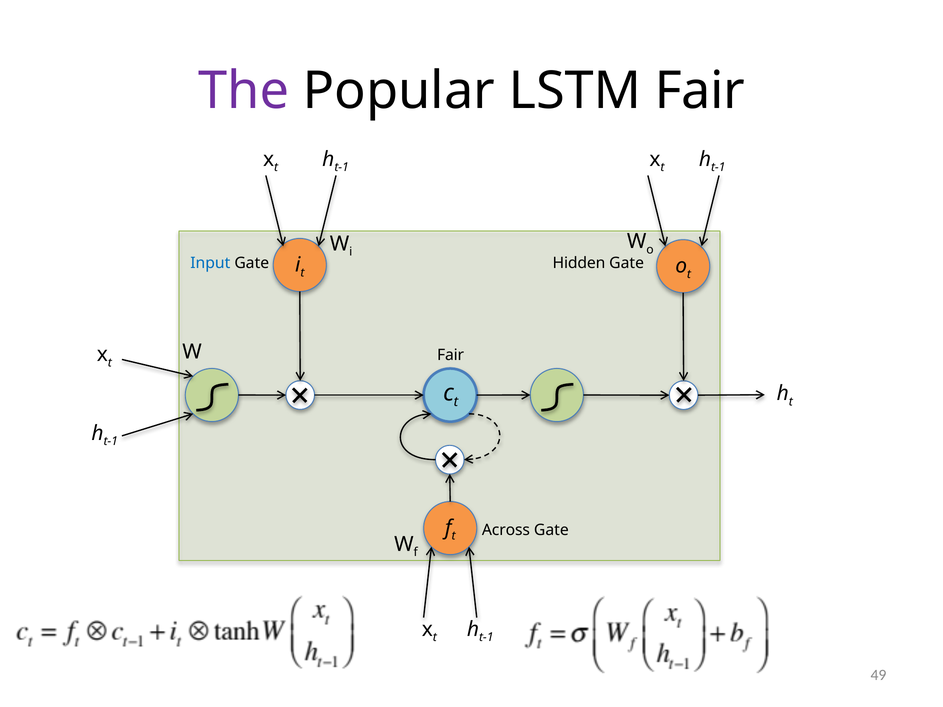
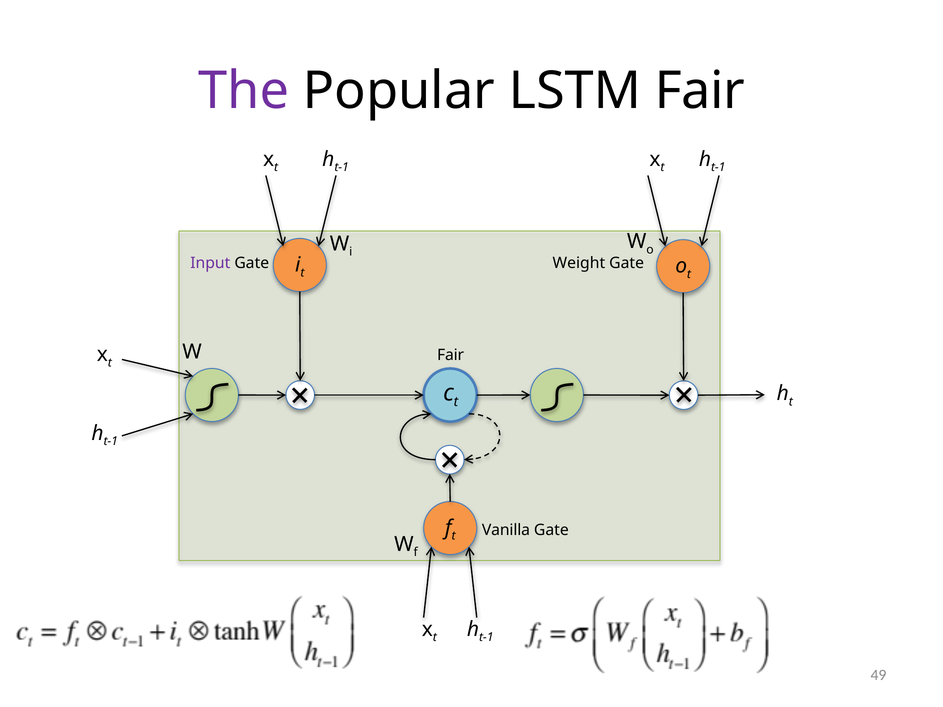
Input colour: blue -> purple (210, 263)
Hidden: Hidden -> Weight (579, 263)
Across: Across -> Vanilla (506, 530)
